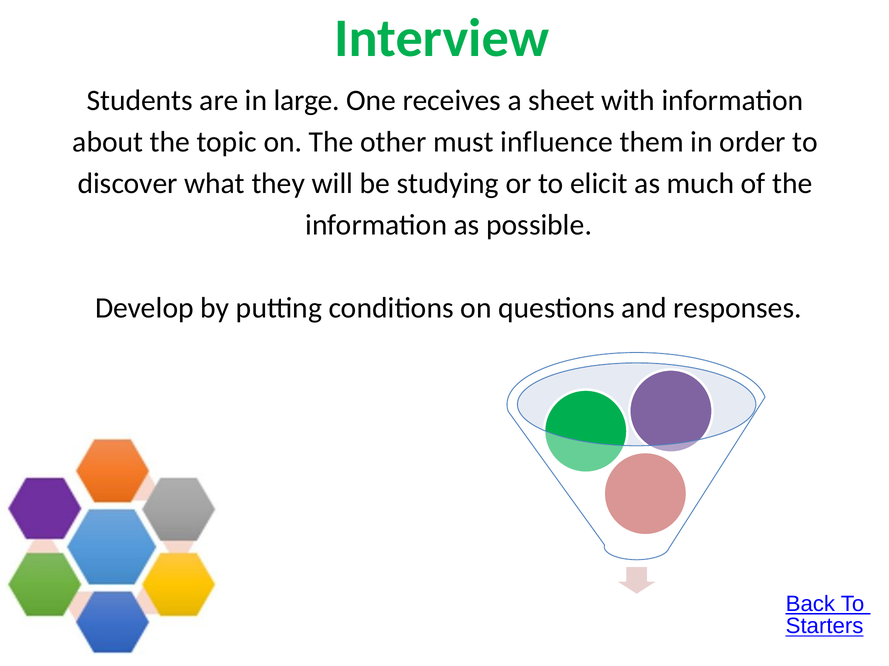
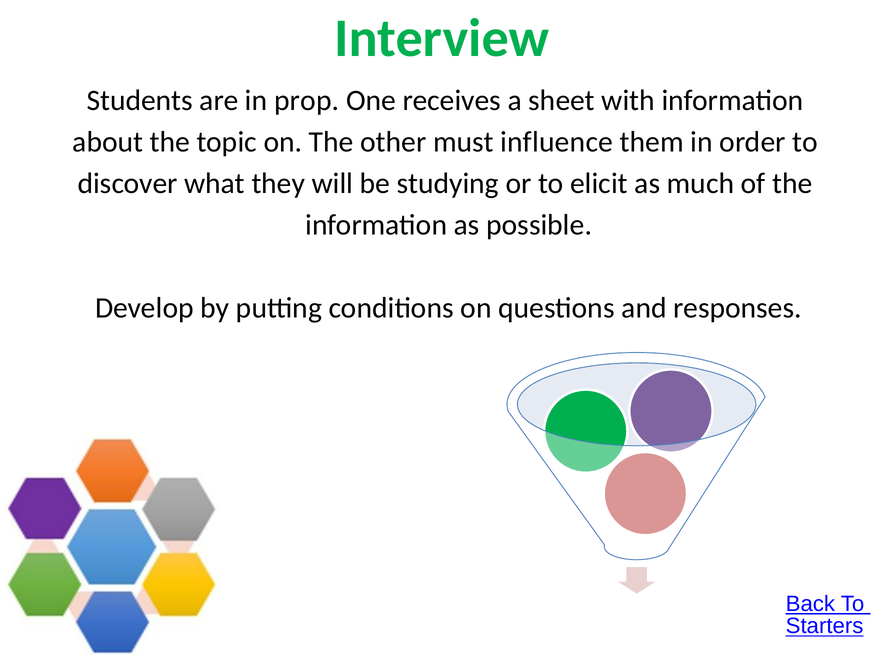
large: large -> prop (307, 101)
